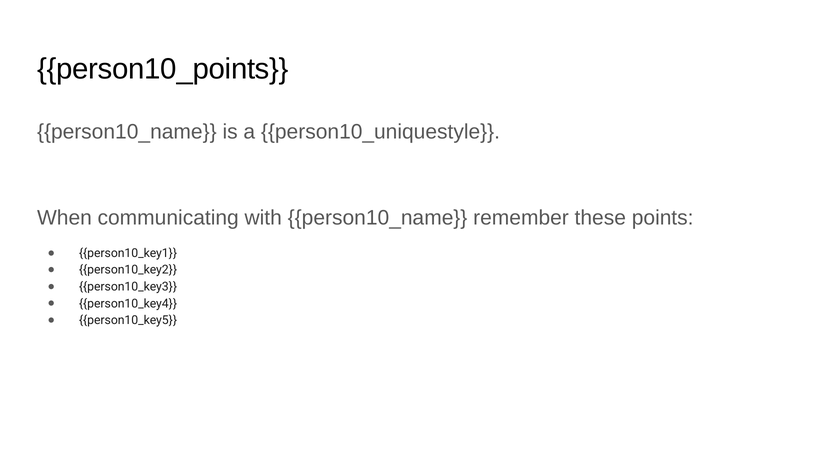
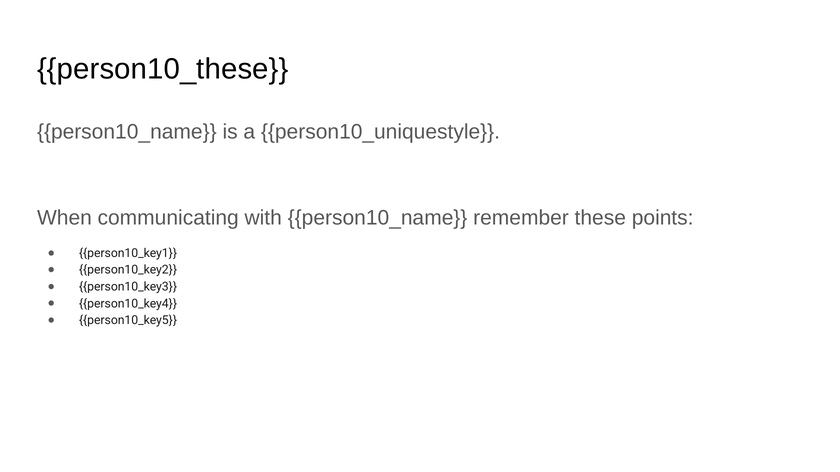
person10_points: person10_points -> person10_these (163, 69)
